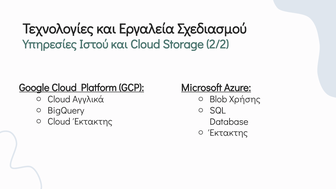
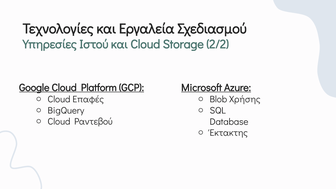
Αγγλικά: Αγγλικά -> Επαφές (88, 99)
Cloud Έκτακτης: Έκτακτης -> Ραντεβού (93, 122)
